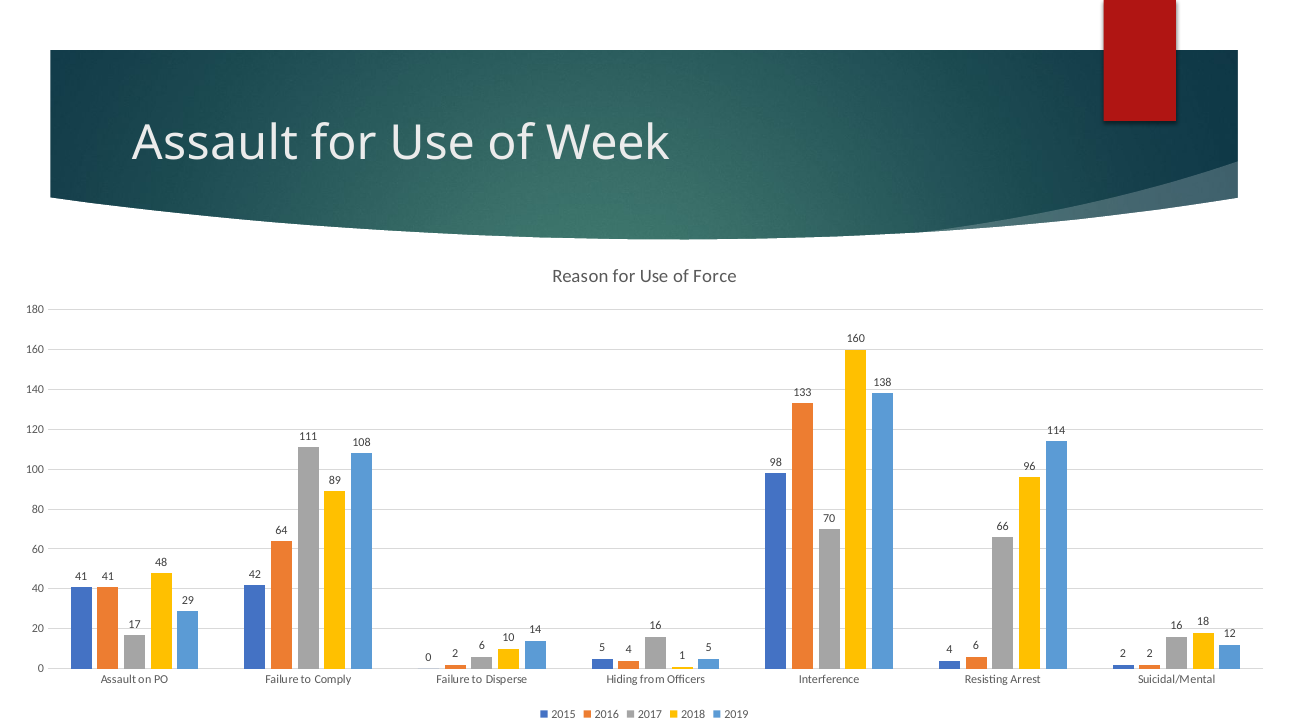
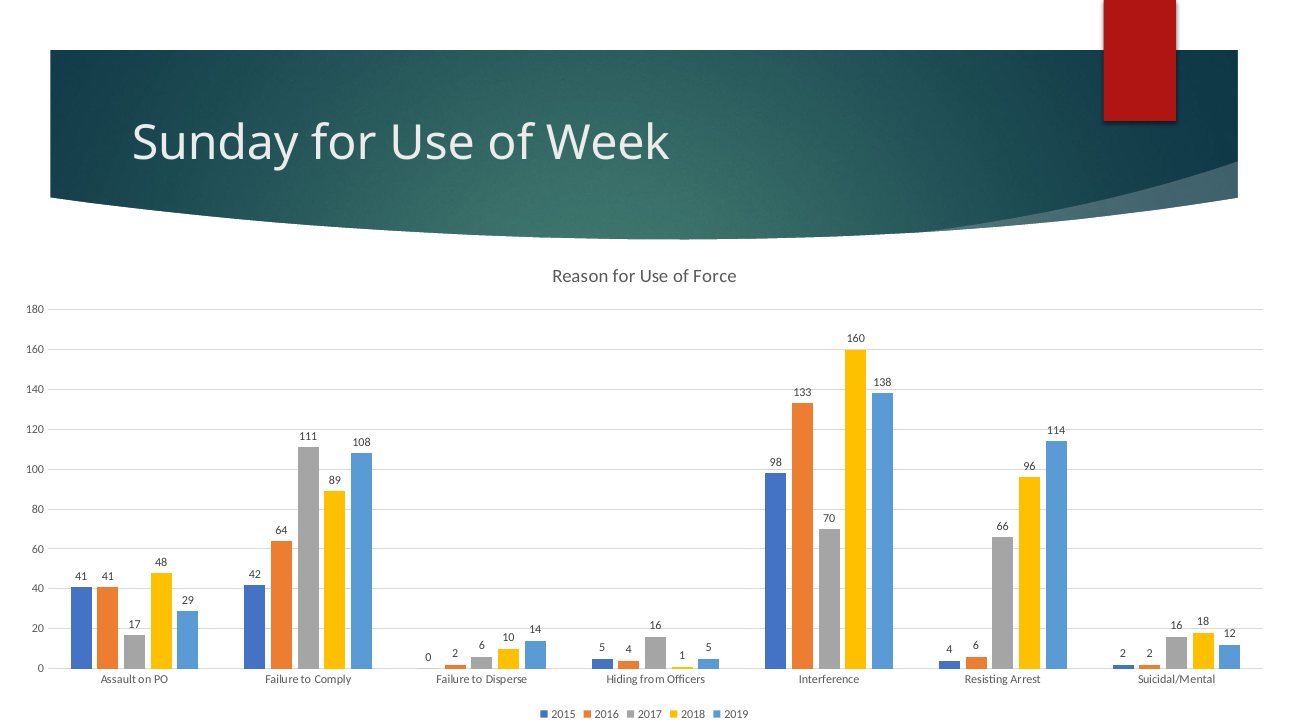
Assault: Assault -> Sunday (215, 144)
